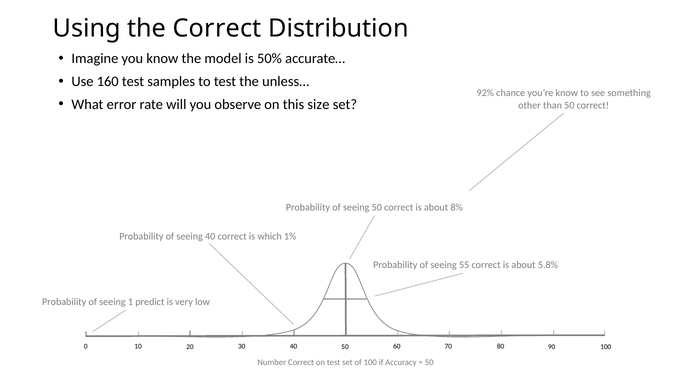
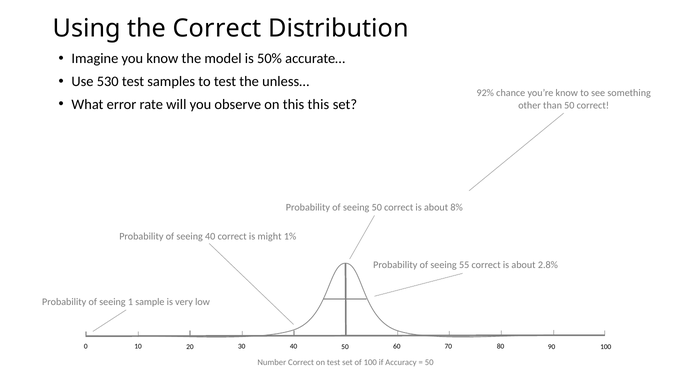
160: 160 -> 530 (108, 81)
this size: size -> this (318, 104)
which: which -> might (270, 236)
5.8%: 5.8% -> 2.8% (548, 265)
predict: predict -> sample (150, 302)
